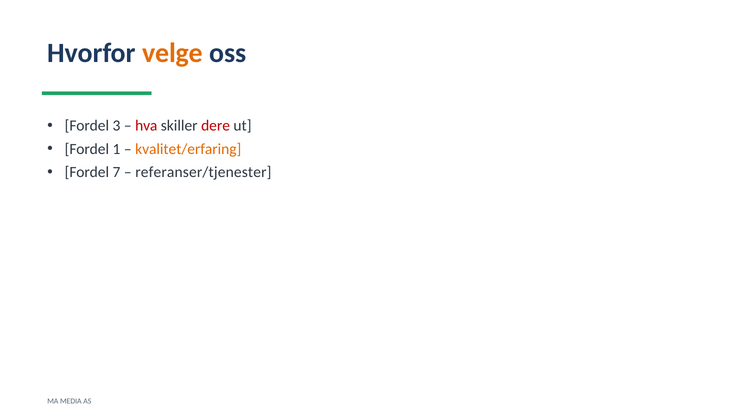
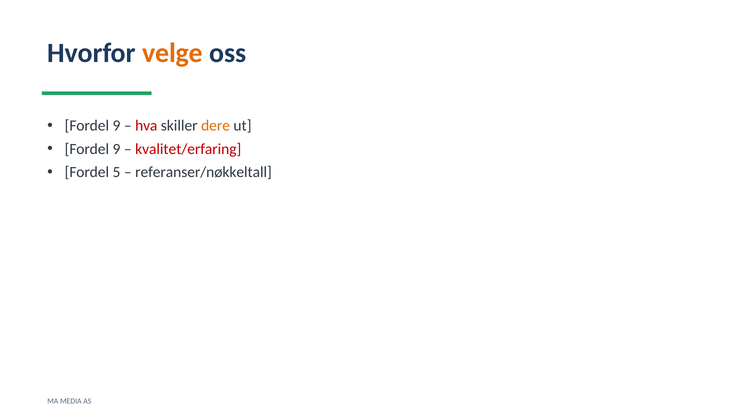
3: 3 -> 9 (117, 126)
dere colour: red -> orange (216, 126)
1: 1 -> 9 (117, 149)
kvalitet/erfaring colour: orange -> red (188, 149)
7: 7 -> 5 (117, 172)
referanser/tjenester: referanser/tjenester -> referanser/nøkkeltall (203, 172)
